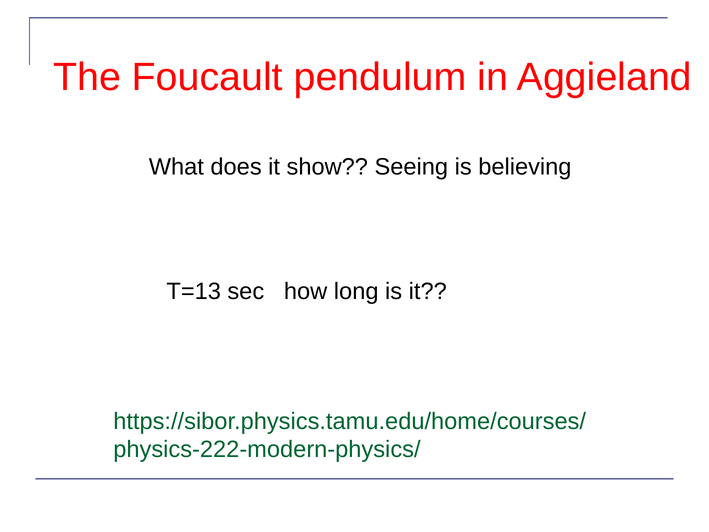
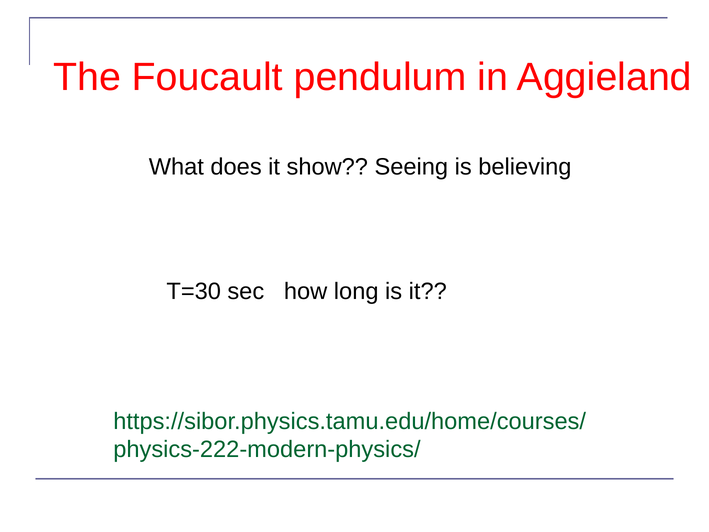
T=13: T=13 -> T=30 (194, 291)
